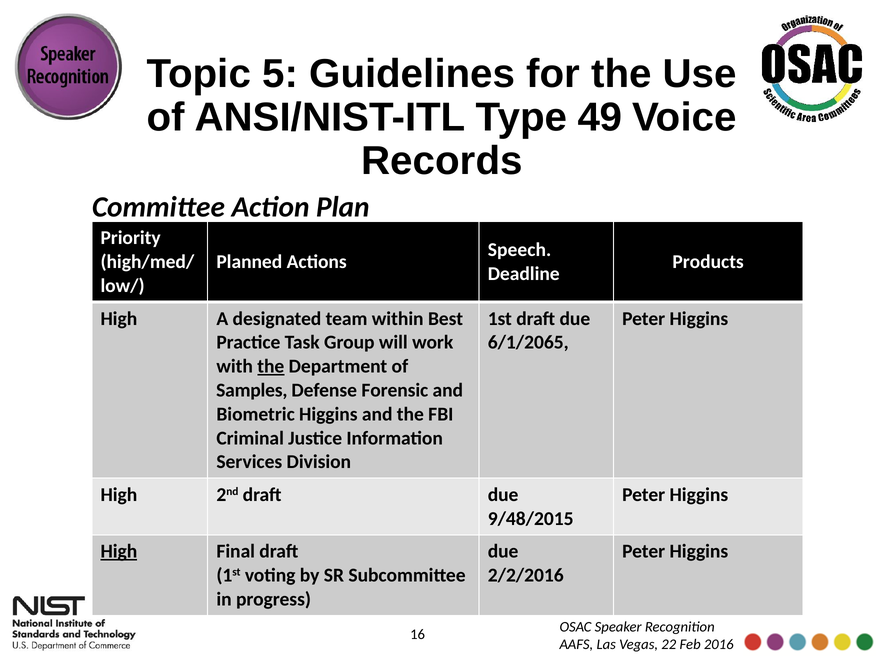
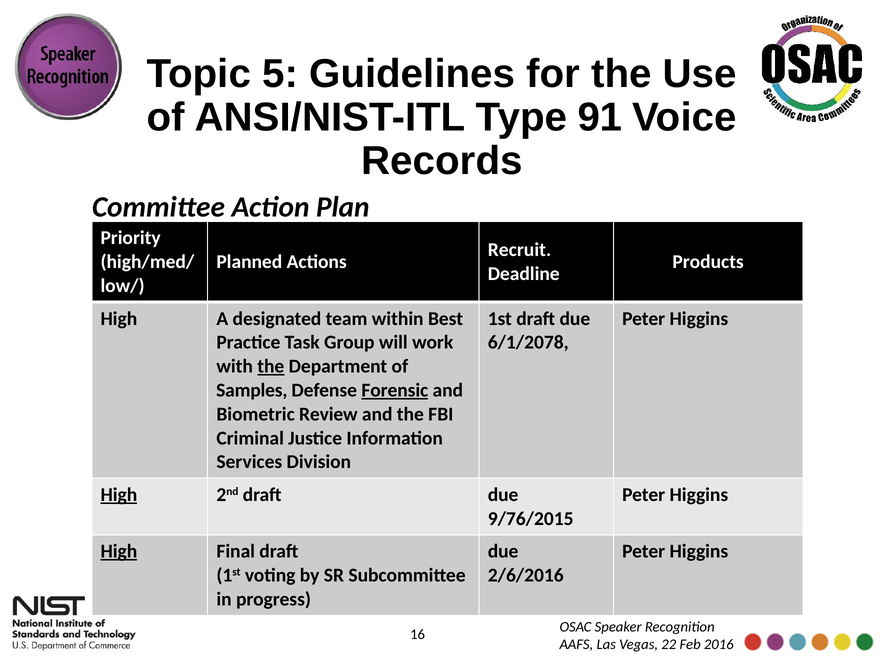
49: 49 -> 91 (600, 117)
Speech: Speech -> Recruit (520, 250)
6/1/2065: 6/1/2065 -> 6/1/2078 (528, 343)
Forensic underline: none -> present (395, 390)
Biometric Higgins: Higgins -> Review (328, 414)
High underline: none -> present (119, 495)
9/48/2015: 9/48/2015 -> 9/76/2015 (531, 519)
2/2/2016: 2/2/2016 -> 2/6/2016 (526, 575)
